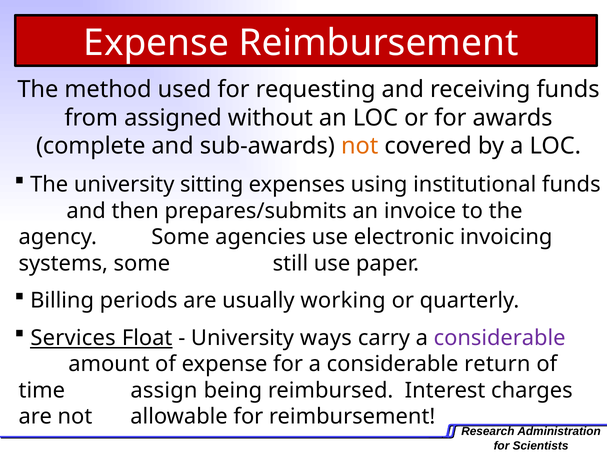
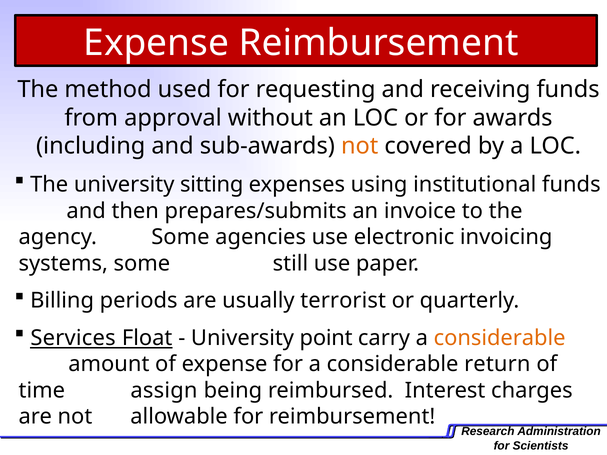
assigned: assigned -> approval (173, 118)
complete: complete -> including (91, 146)
working: working -> terrorist (343, 301)
ways: ways -> point (326, 338)
considerable colour: purple -> orange (500, 338)
